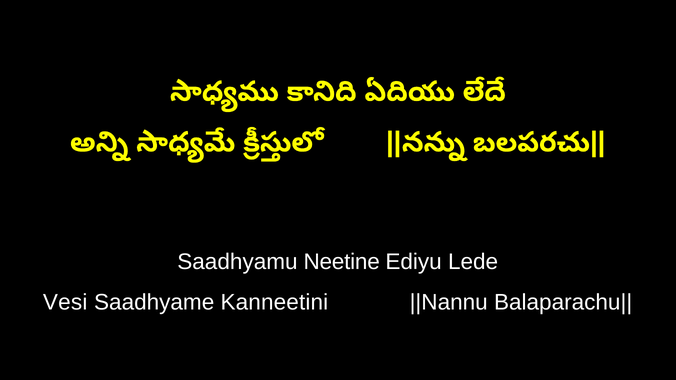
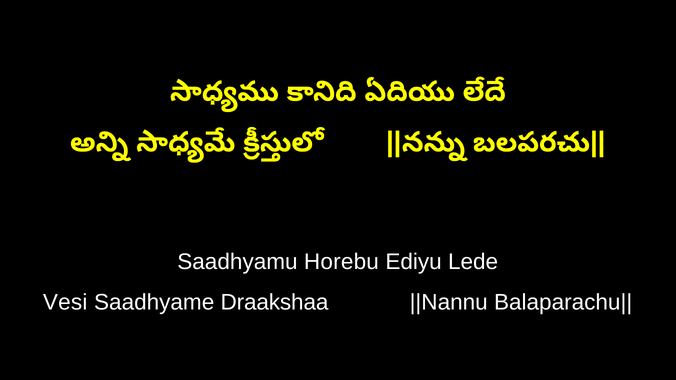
Neetine: Neetine -> Horebu (341, 262)
Kanneetini: Kanneetini -> Draakshaa (275, 302)
